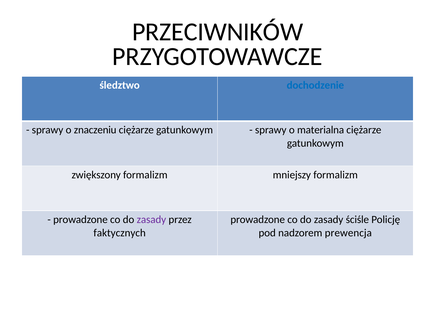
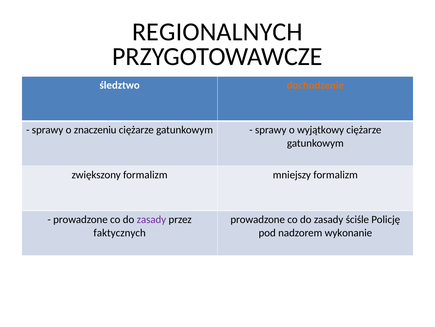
PRZECIWNIKÓW: PRZECIWNIKÓW -> REGIONALNYCH (217, 32)
dochodzenie colour: blue -> orange (315, 85)
materialna: materialna -> wyjątkowy (321, 130)
prewencja: prewencja -> wykonanie (348, 232)
